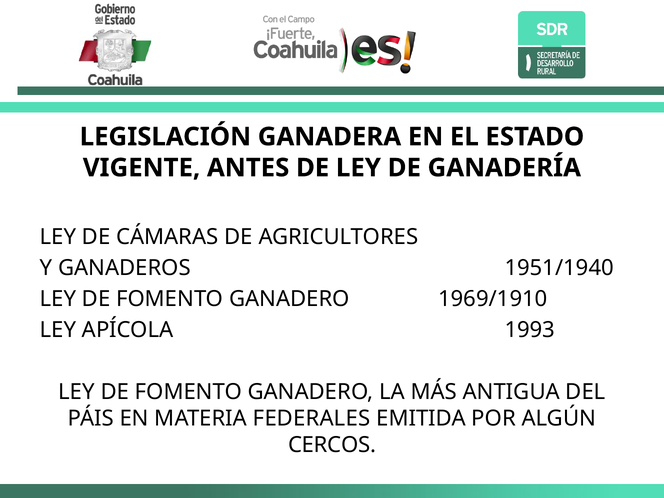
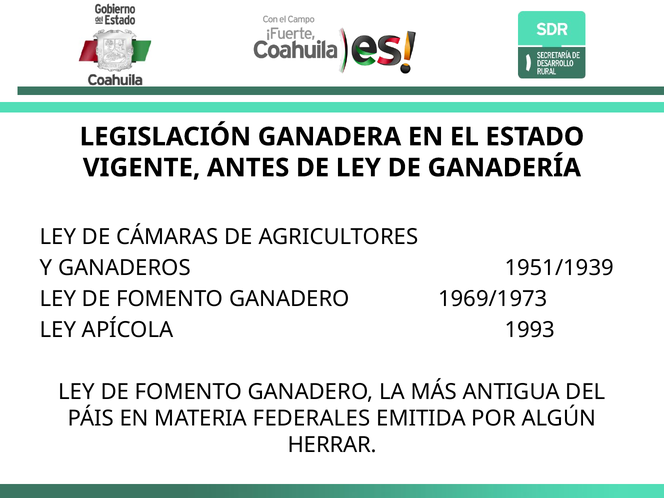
1951/1940: 1951/1940 -> 1951/1939 (559, 268)
1969/1910: 1969/1910 -> 1969/1973 (493, 299)
CERCOS: CERCOS -> HERRAR (332, 445)
